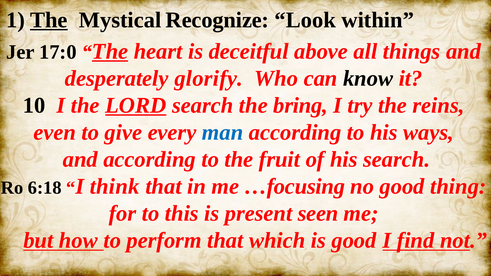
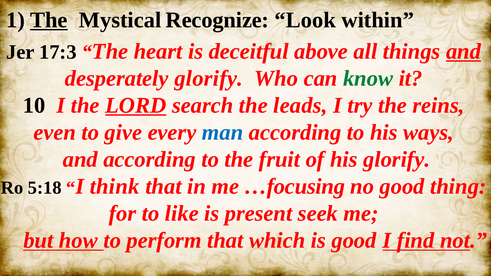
17:0: 17:0 -> 17:3 (58, 52)
The underline: present -> none (110, 51)
and underline: none -> present (464, 51)
know colour: black -> green (368, 78)
bring: bring -> leads (300, 105)
his search: search -> glorify (397, 159)
6:18: 6:18 -> 5:18 (45, 188)
this: this -> like (182, 213)
seen: seen -> seek (318, 213)
